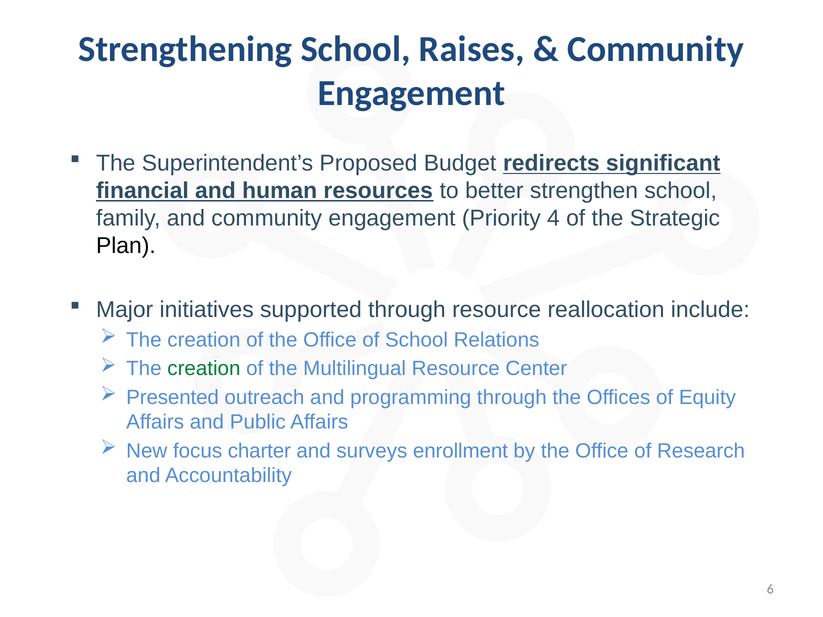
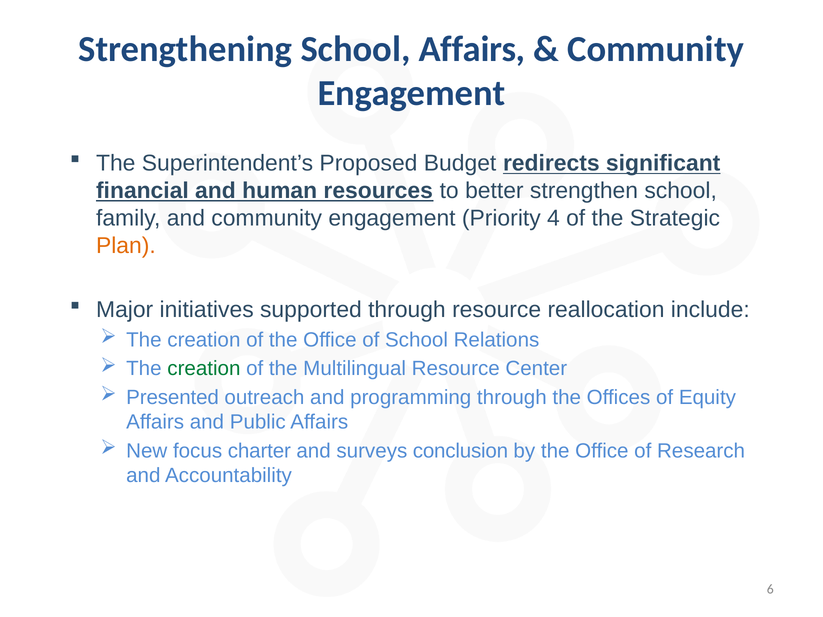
School Raises: Raises -> Affairs (472, 49)
Plan colour: black -> orange (126, 246)
enrollment: enrollment -> conclusion (460, 451)
